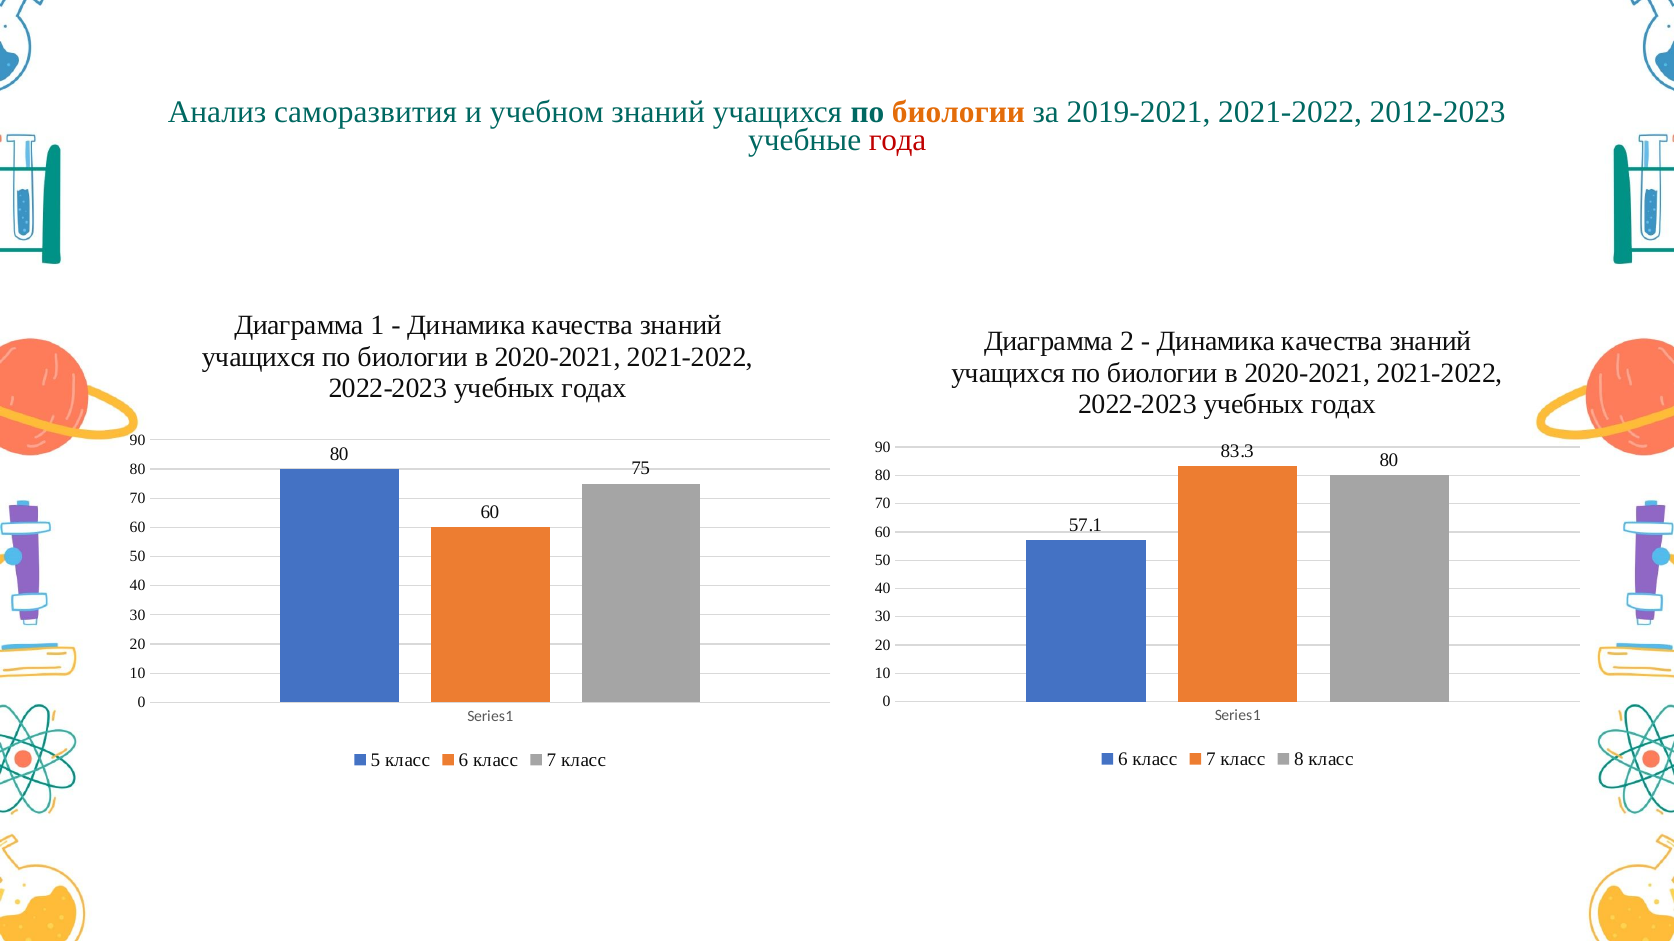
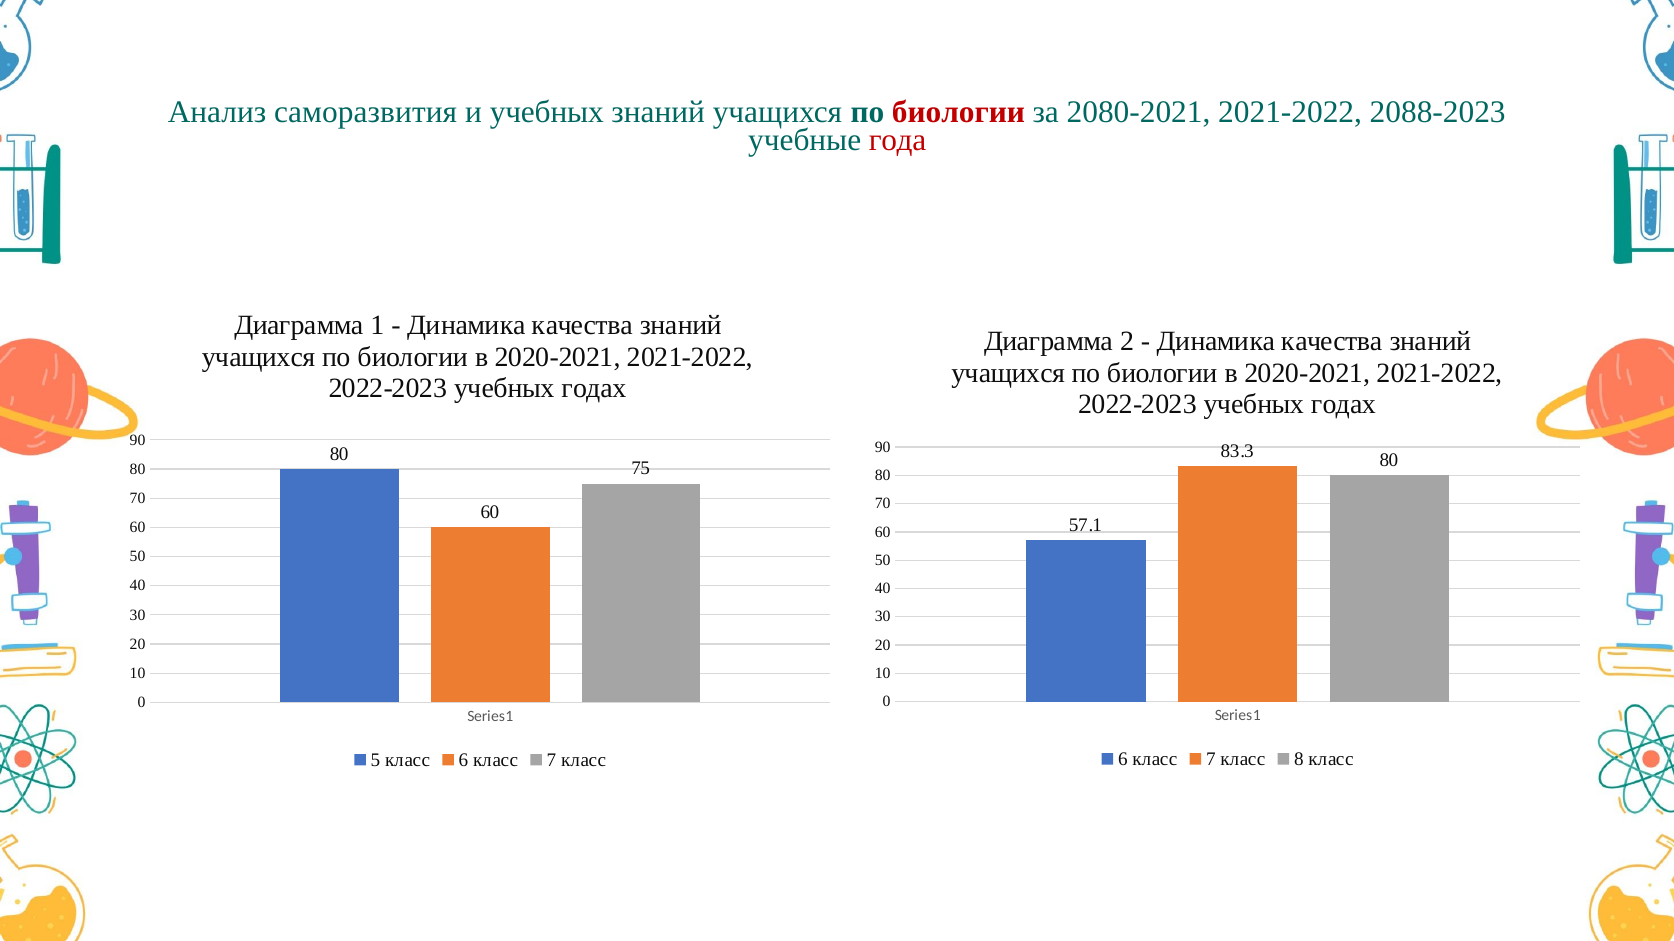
и учебном: учебном -> учебных (547, 113)
биологии colour: orange -> red (958, 113)
2019-2021: 2019-2021 -> 2080-2021 (1139, 113)
2012-2023: 2012-2023 -> 2088-2023 (1438, 113)
